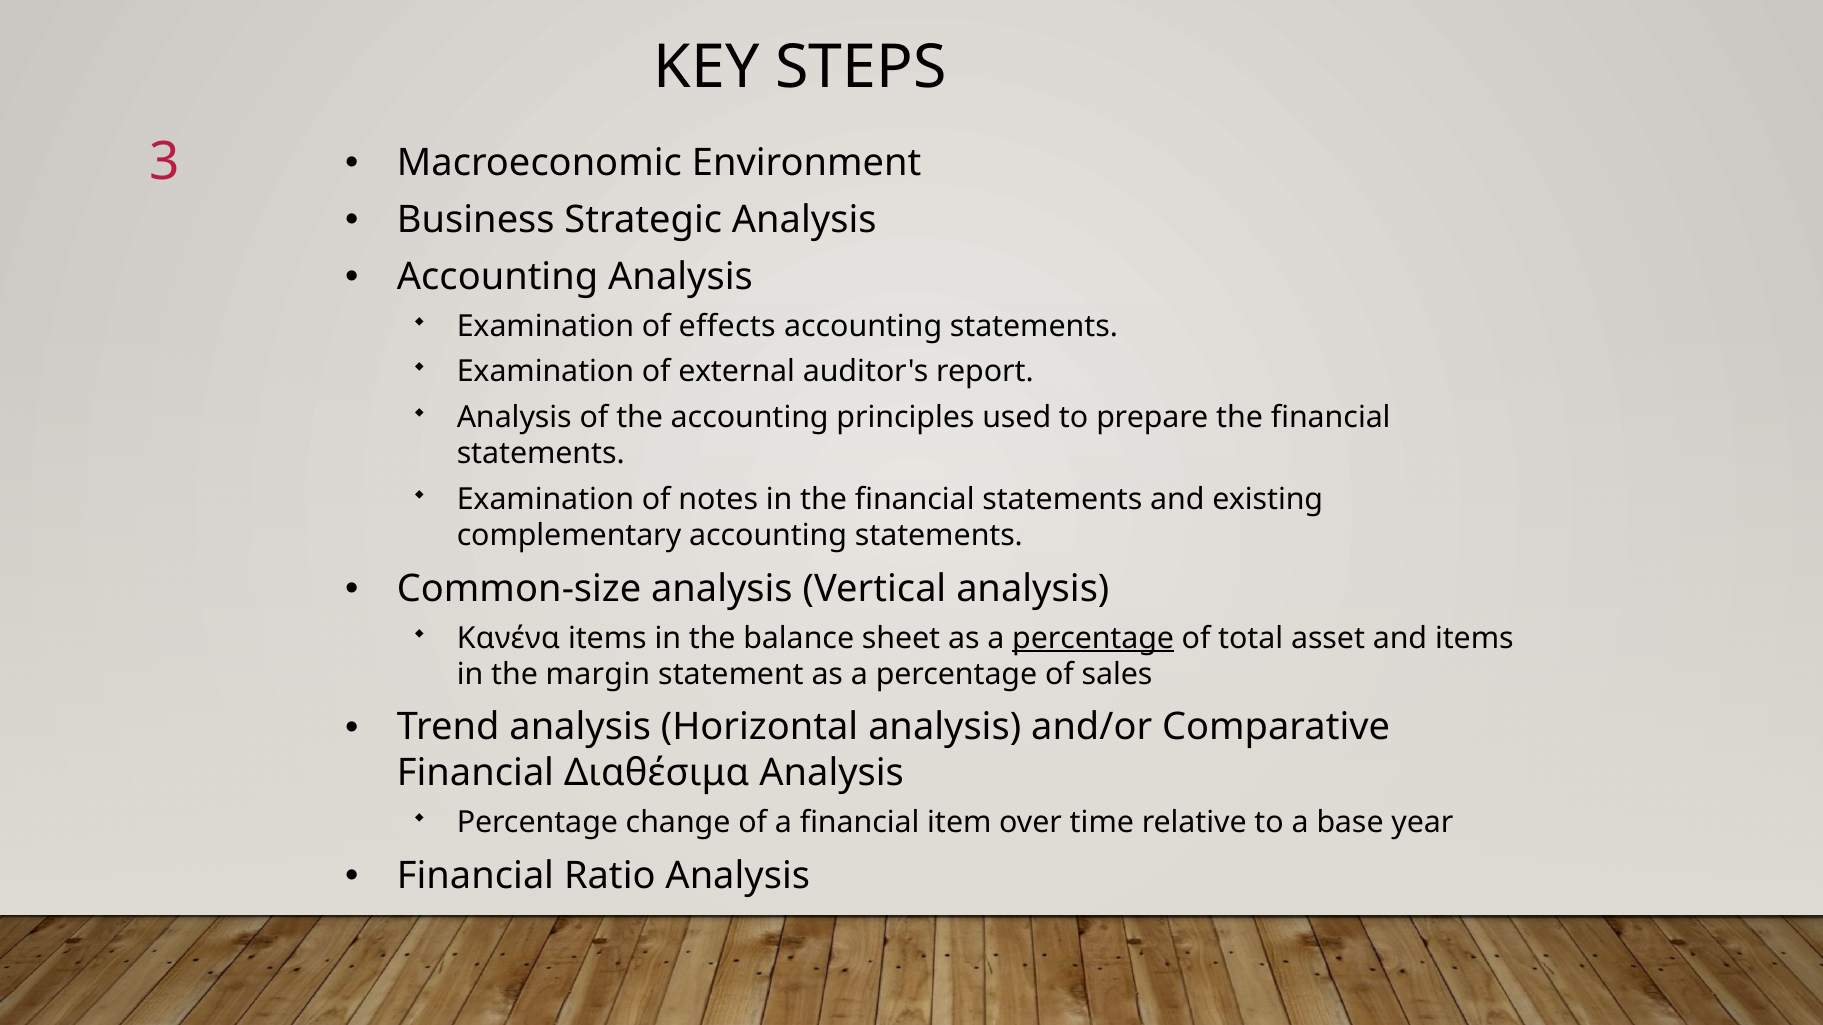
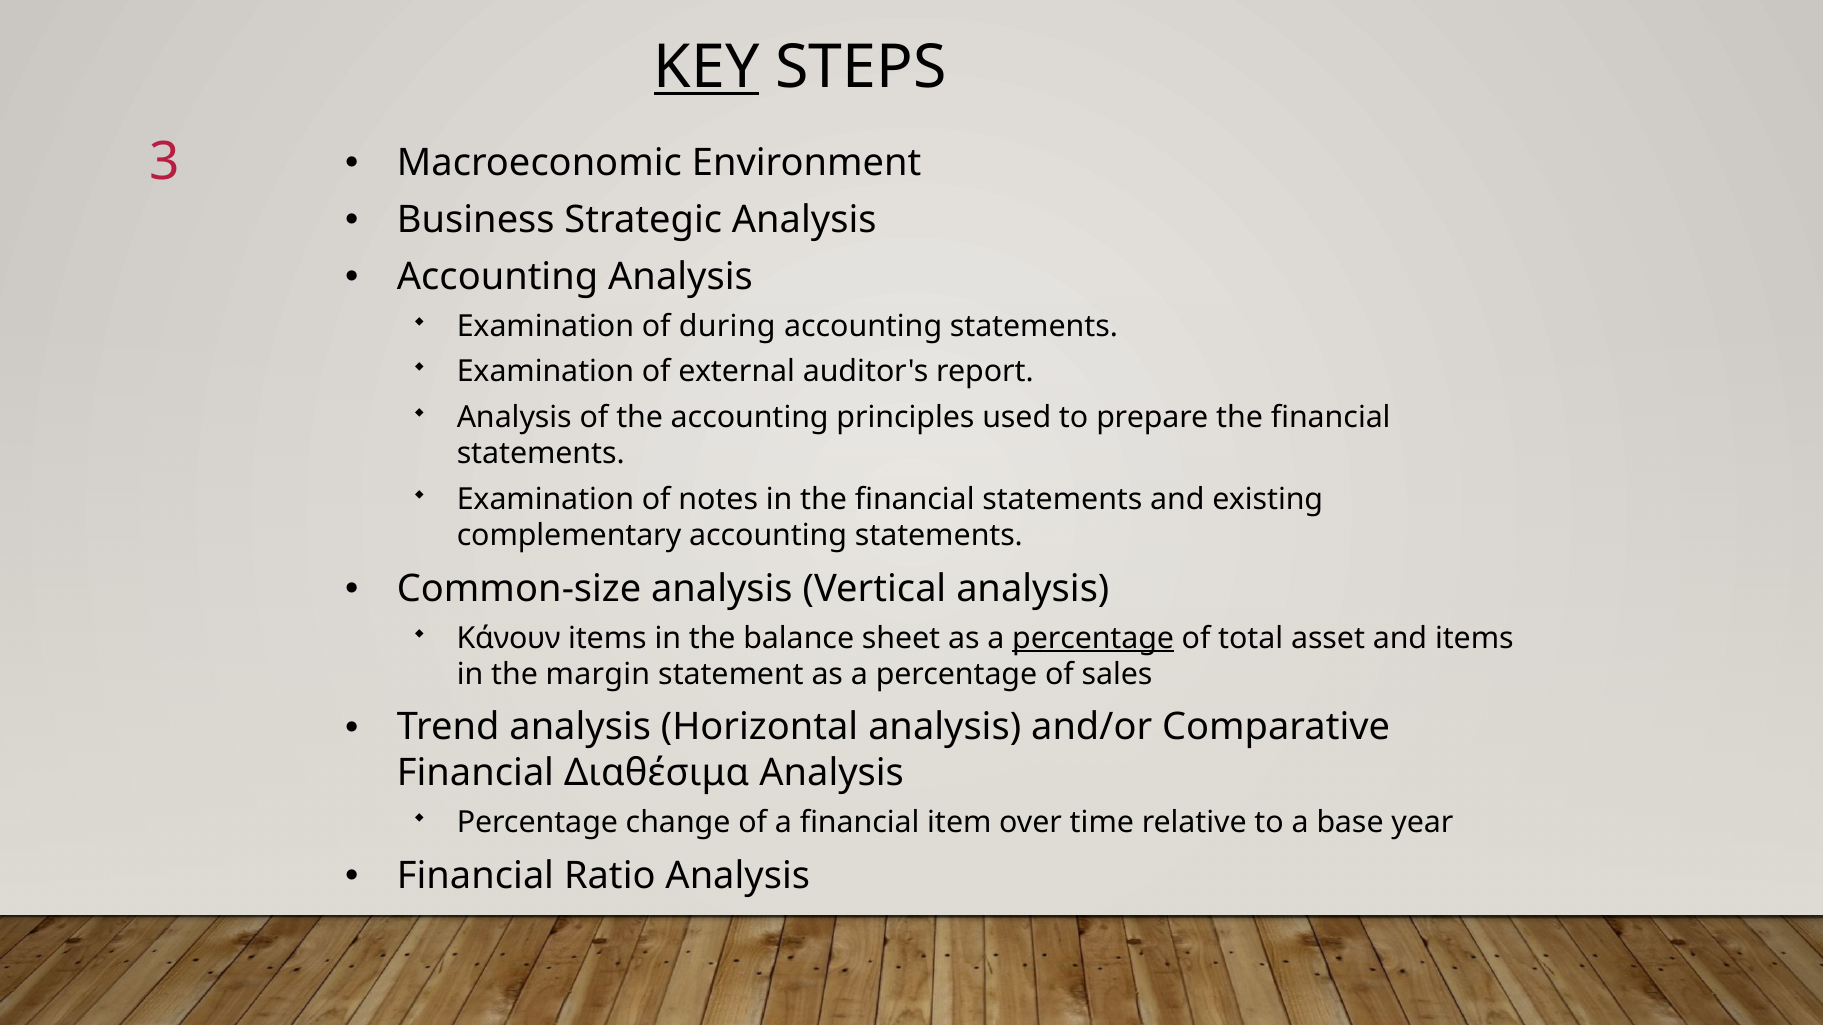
KEY underline: none -> present (707, 68)
effects: effects -> during (727, 326)
Κανένα: Κανένα -> Κάνουν (509, 638)
